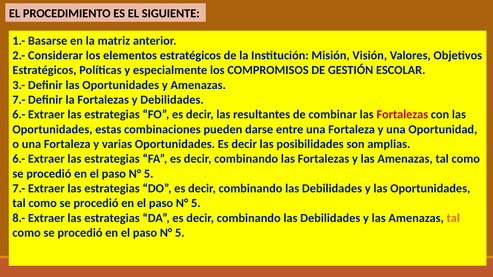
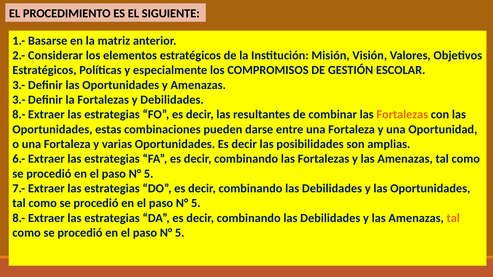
7.-: 7.- -> 3.- (19, 100)
6.-: 6.- -> 8.- (19, 115)
Fortalezas colour: red -> orange (402, 115)
